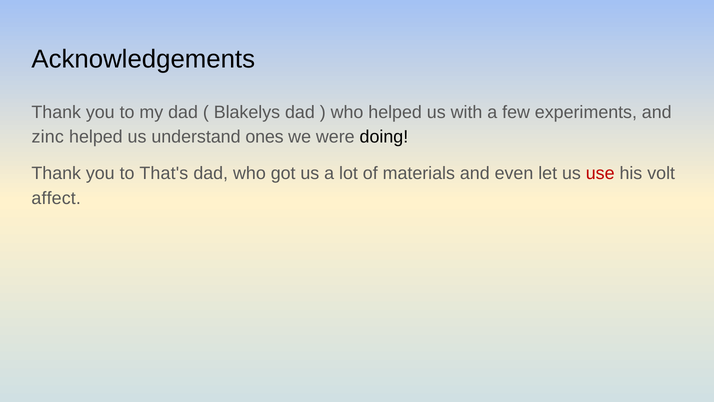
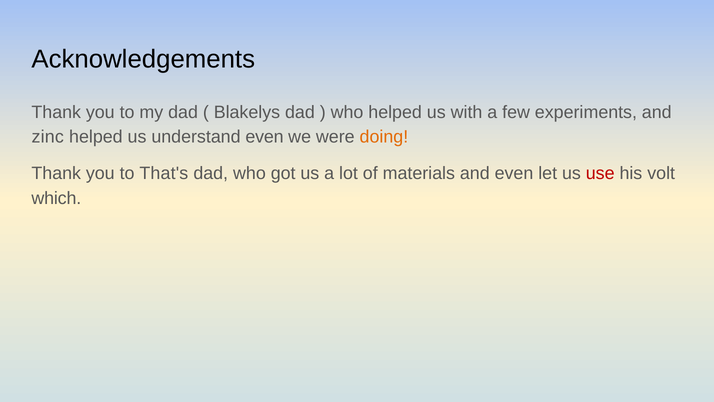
understand ones: ones -> even (265, 137)
doing colour: black -> orange (384, 137)
affect: affect -> which (56, 198)
